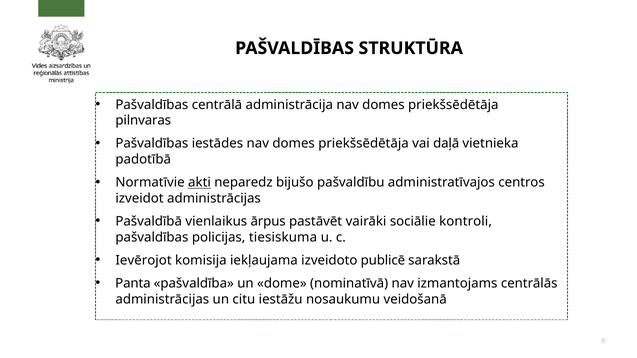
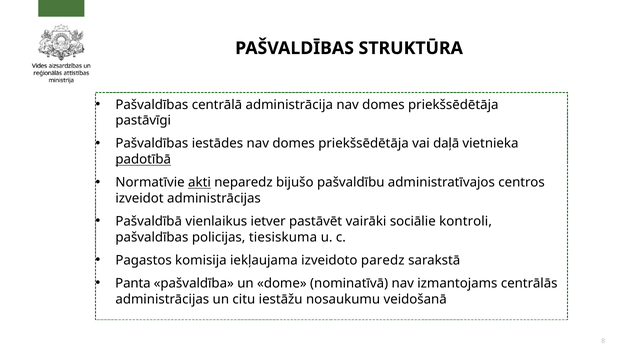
pilnvaras: pilnvaras -> pastāvīgi (143, 121)
padotībā underline: none -> present (143, 160)
ārpus: ārpus -> ietver (268, 222)
Ievērojot: Ievērojot -> Pagastos (144, 260)
publicē: publicē -> paredz (383, 260)
